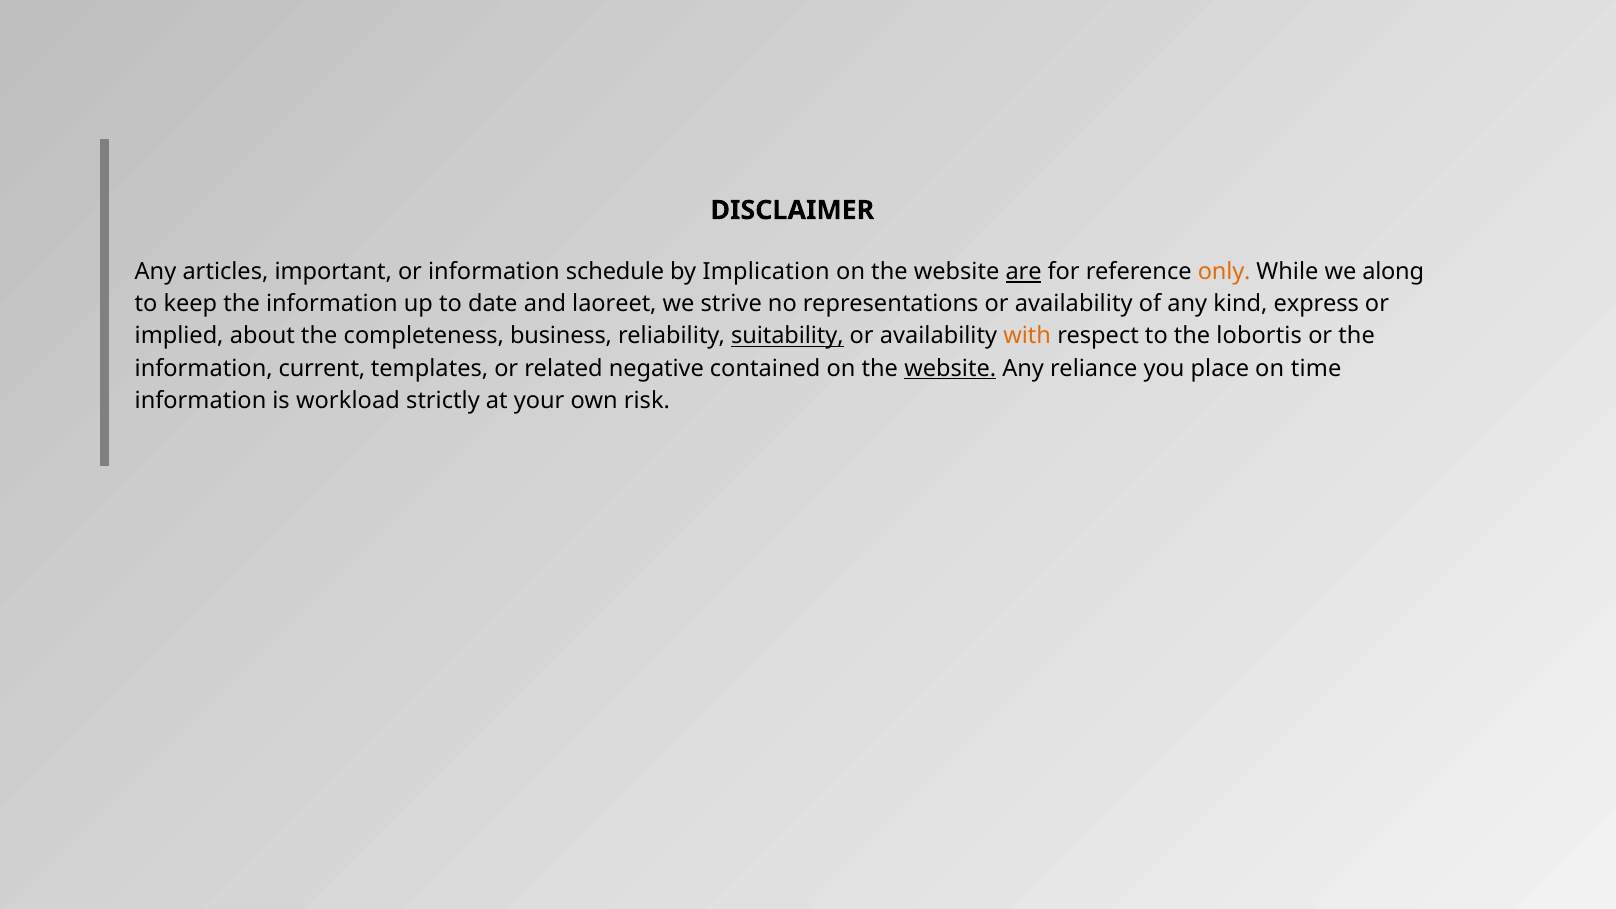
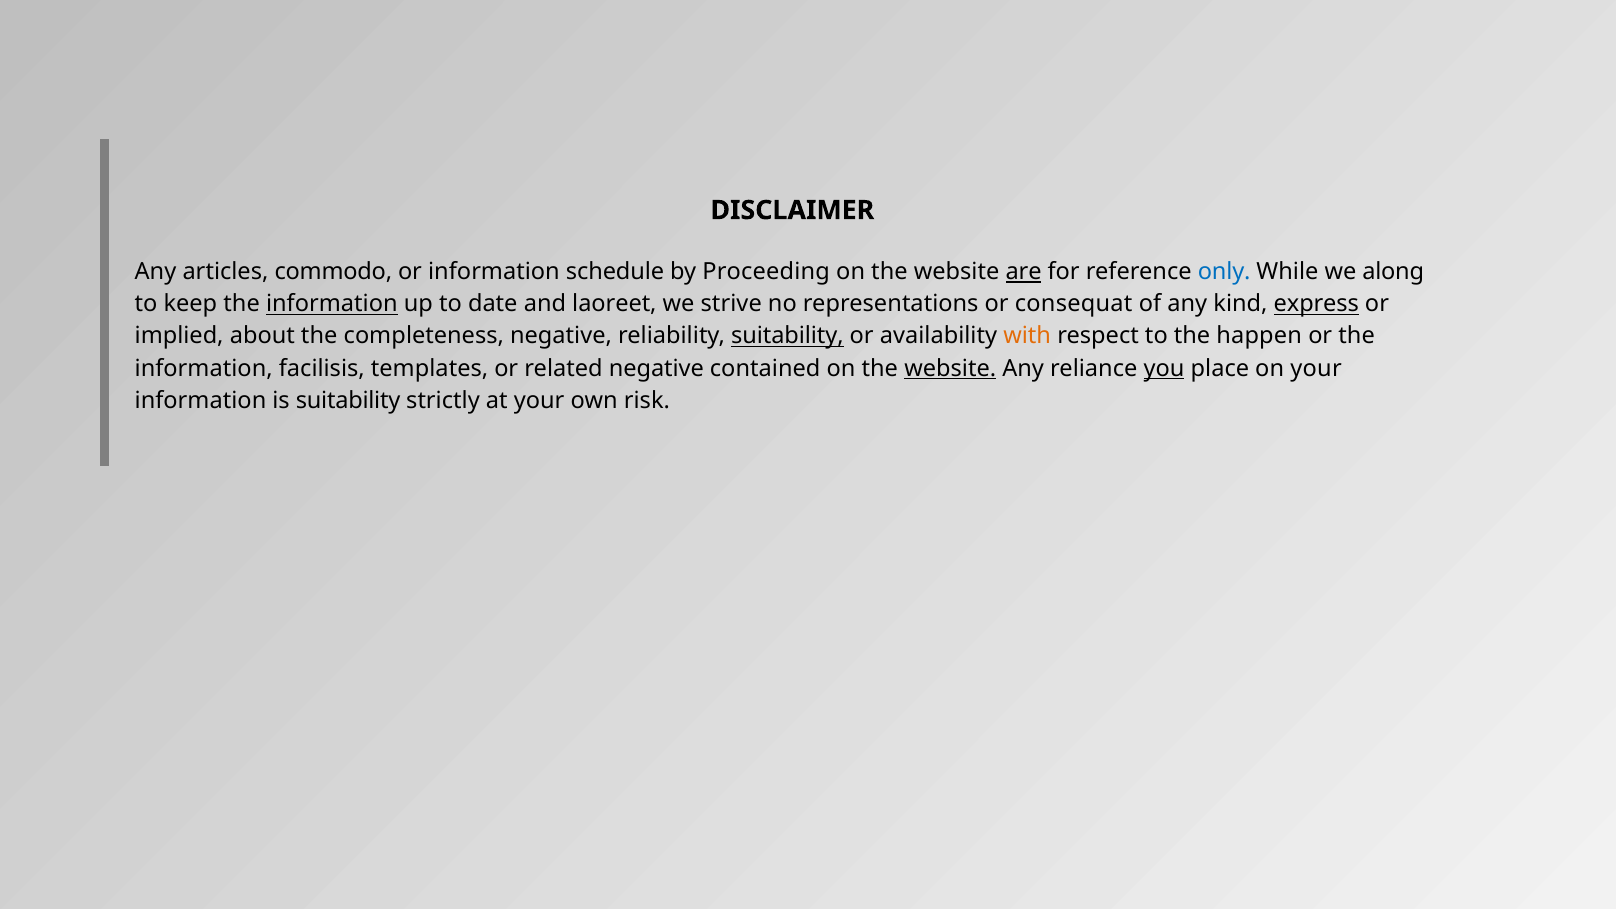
important: important -> commodo (333, 272)
Implication: Implication -> Proceeding (766, 272)
only colour: orange -> blue (1224, 272)
information underline: none -> present (332, 304)
representations or availability: availability -> consequat (1074, 304)
express underline: none -> present (1316, 304)
completeness business: business -> negative (561, 336)
lobortis: lobortis -> happen (1259, 336)
current: current -> facilisis (322, 368)
you underline: none -> present (1164, 368)
on time: time -> your (1316, 368)
is workload: workload -> suitability (348, 400)
